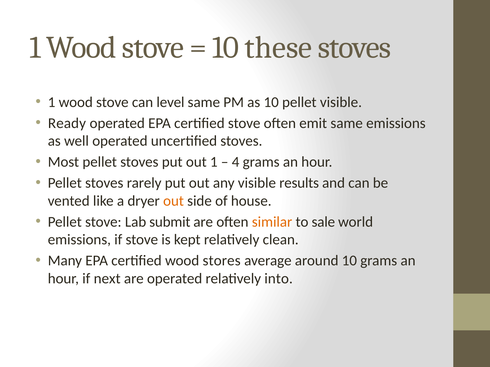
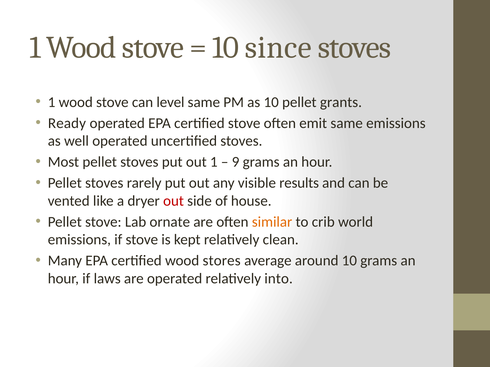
these: these -> since (278, 48)
pellet visible: visible -> grants (341, 102)
4: 4 -> 9 (236, 162)
out colour: orange -> red (174, 201)
submit: submit -> ornate (170, 222)
sale: sale -> crib (323, 222)
next: next -> laws (107, 279)
